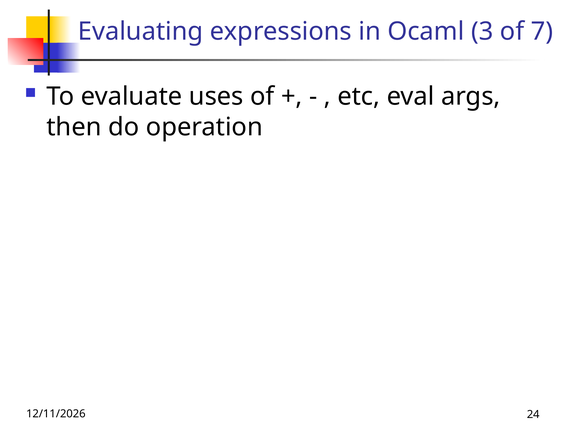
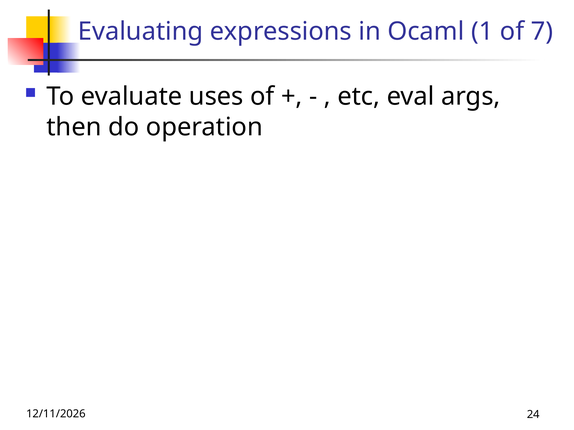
3: 3 -> 1 (482, 31)
